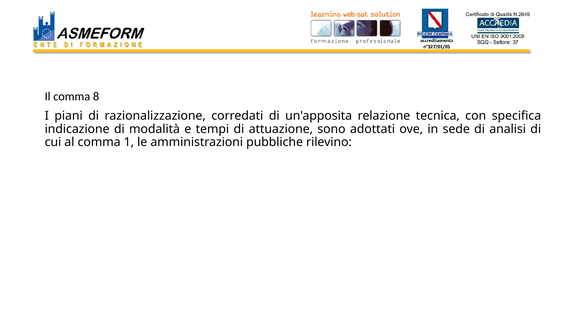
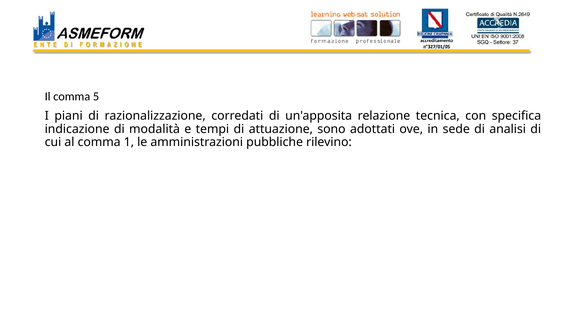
8: 8 -> 5 (96, 96)
